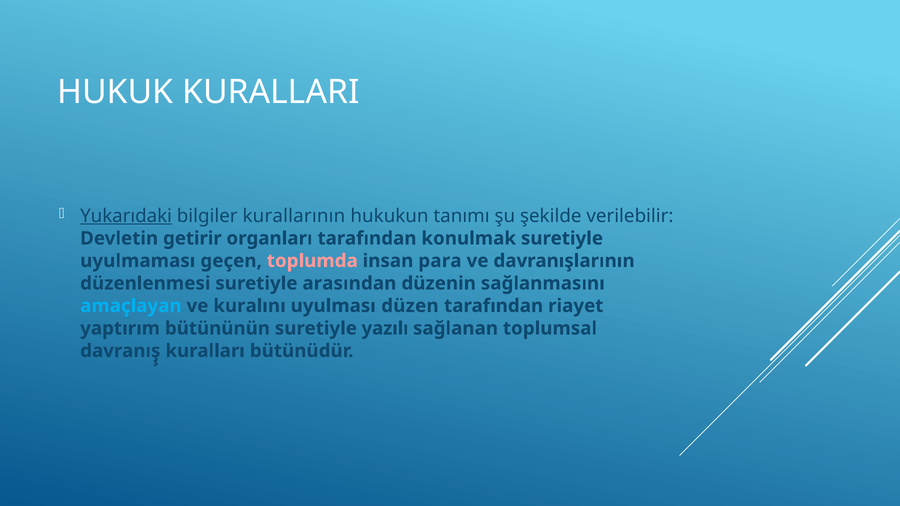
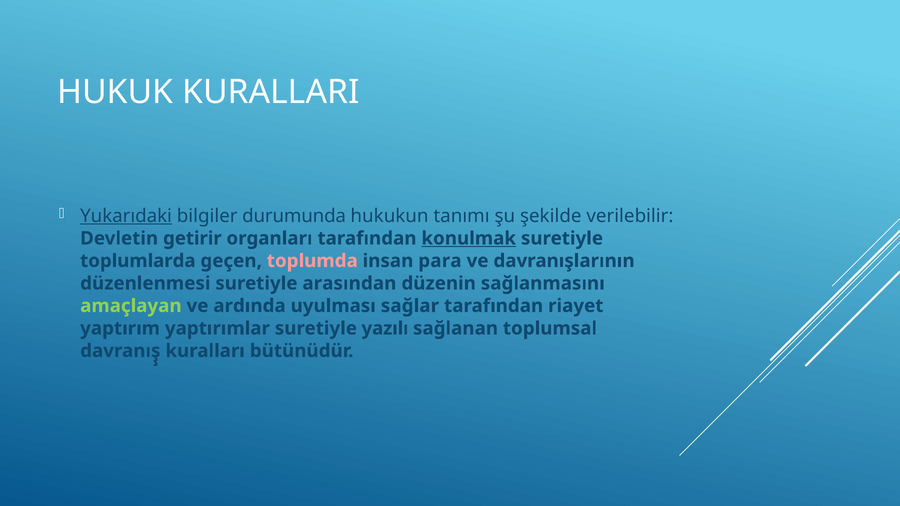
kurallarının: kurallarının -> durumunda (294, 216)
konulmak underline: none -> present (469, 238)
uyulmaması: uyulmaması -> toplumlarda (138, 261)
amaçlayan colour: light blue -> light green (131, 306)
kuralını: kuralını -> ardında (250, 306)
düzen: düzen -> sağlar (410, 306)
bütününün: bütününün -> yaptırımlar (217, 328)
